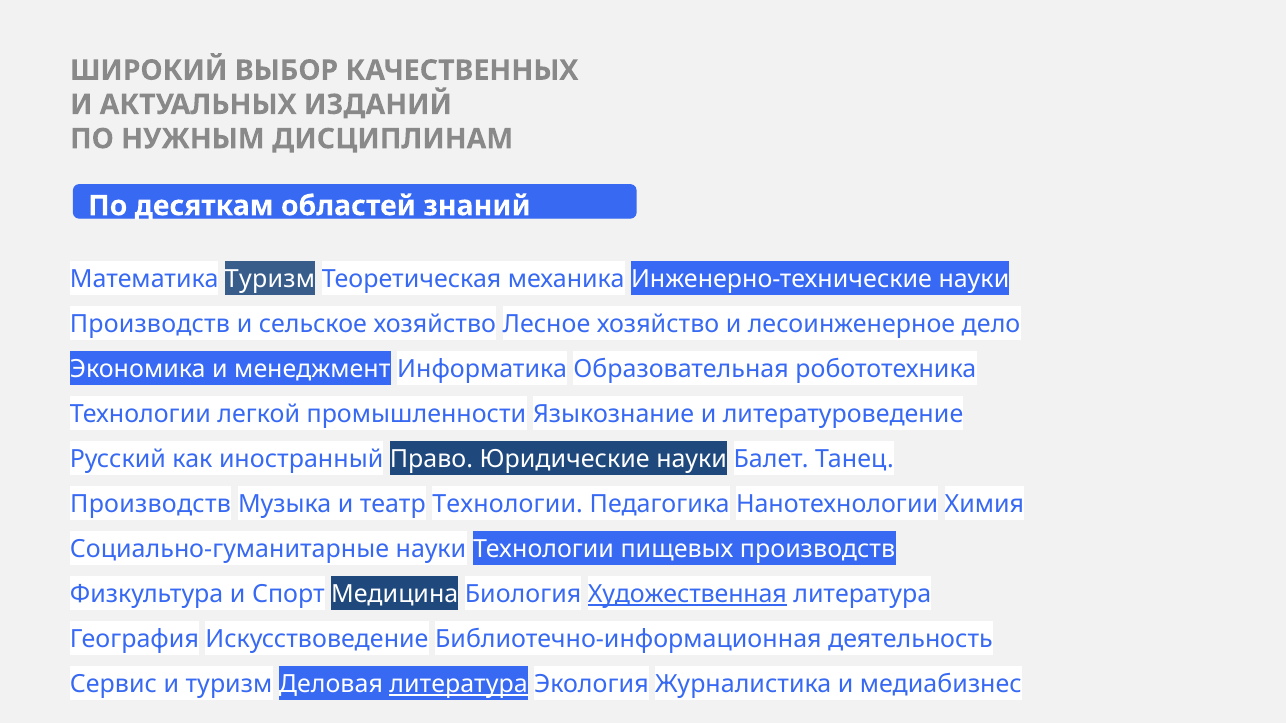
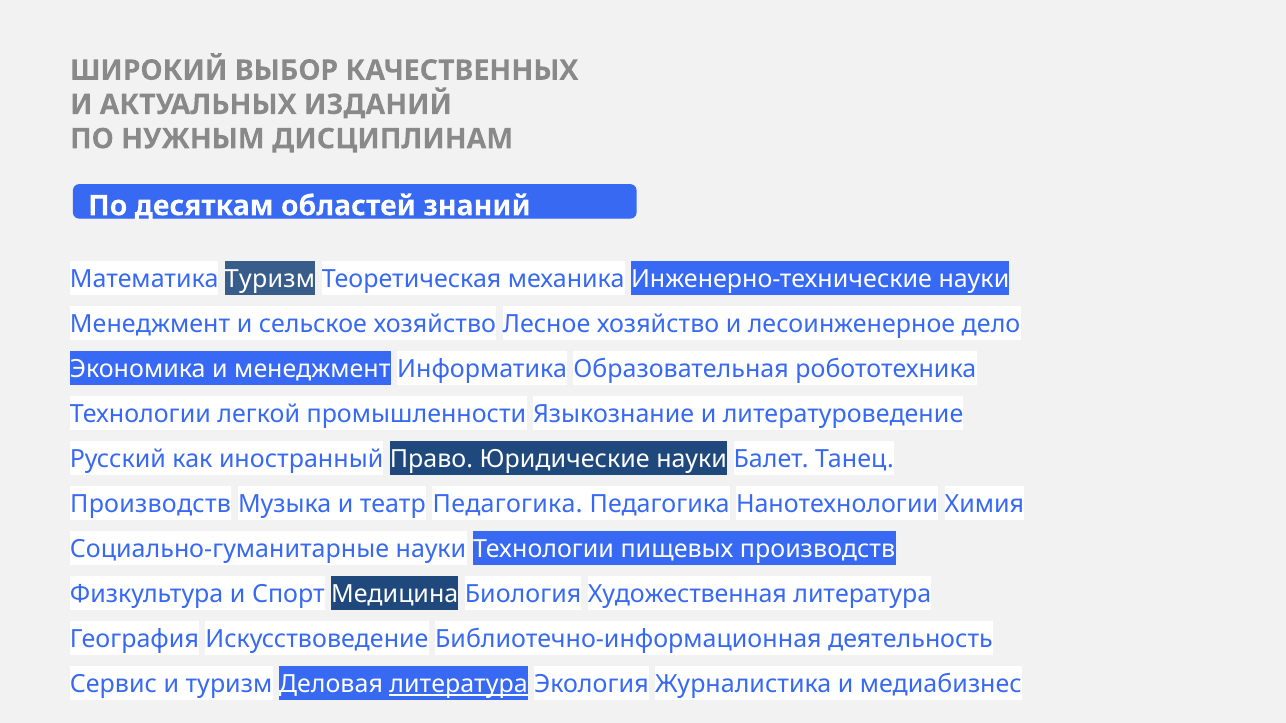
Производств: Производств -> Менеджмент (150, 324)
театр Технологии: Технологии -> Педагогика (508, 505)
Художественная underline: present -> none (687, 595)
